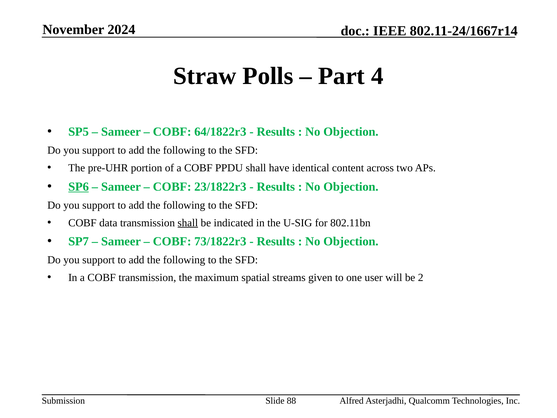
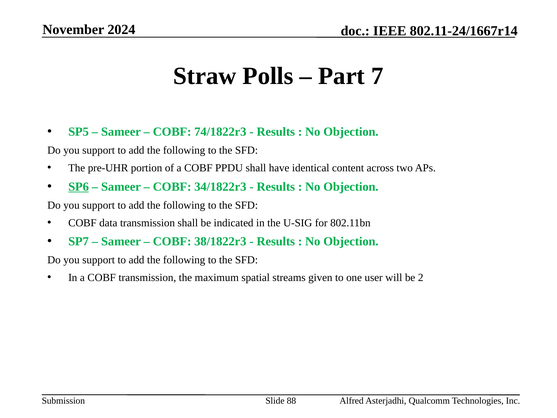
4: 4 -> 7 (377, 76)
64/1822r3: 64/1822r3 -> 74/1822r3 (220, 132)
23/1822r3: 23/1822r3 -> 34/1822r3 (220, 187)
shall underline: present -> none (188, 223)
73/1822r3: 73/1822r3 -> 38/1822r3 (220, 241)
